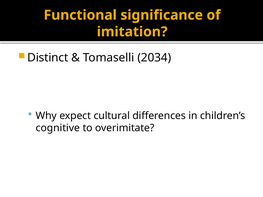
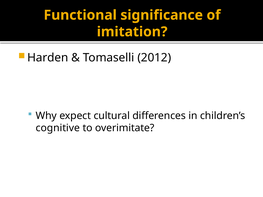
Distinct: Distinct -> Harden (48, 58)
2034: 2034 -> 2012 (154, 58)
